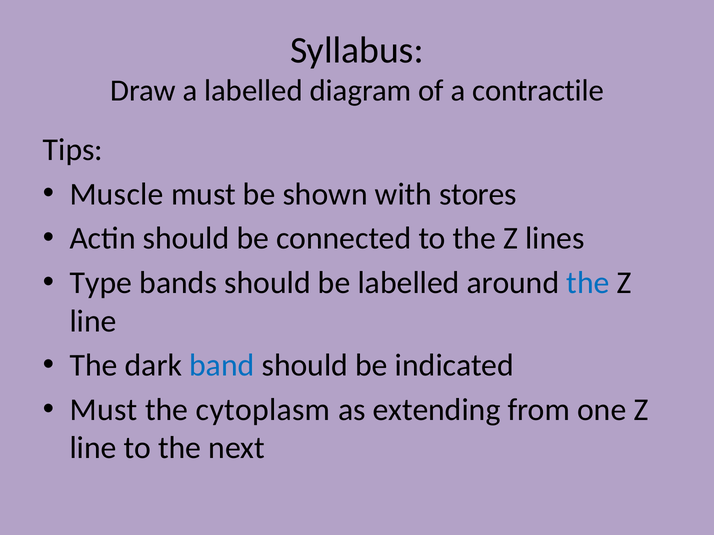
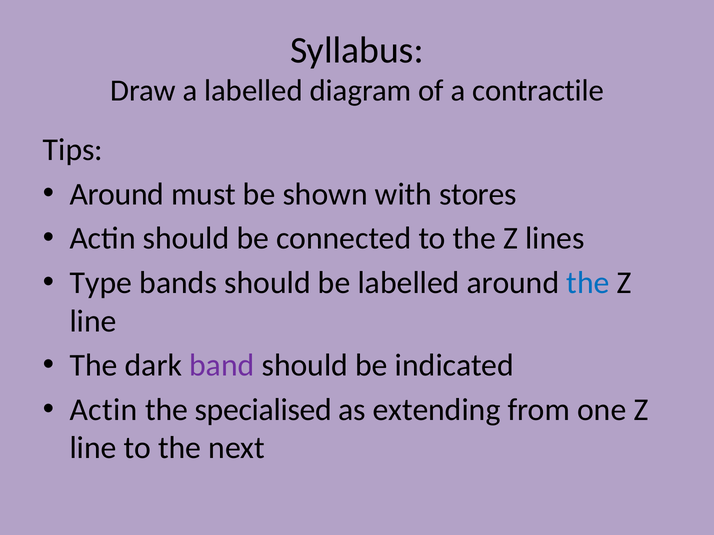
Muscle: Muscle -> Around (117, 194)
band colour: blue -> purple (222, 366)
Must: Must -> Actin (104, 410)
cytoplasm: cytoplasm -> specialised (263, 410)
